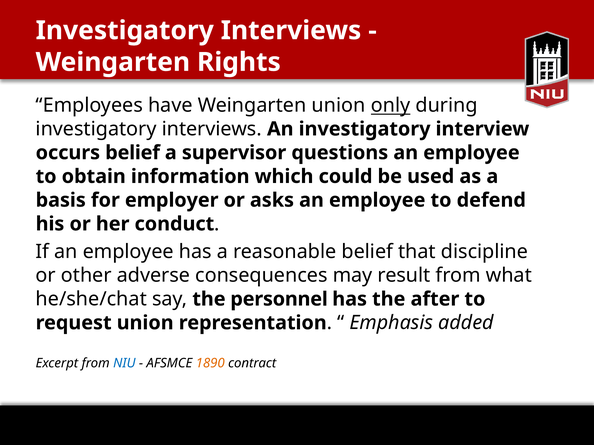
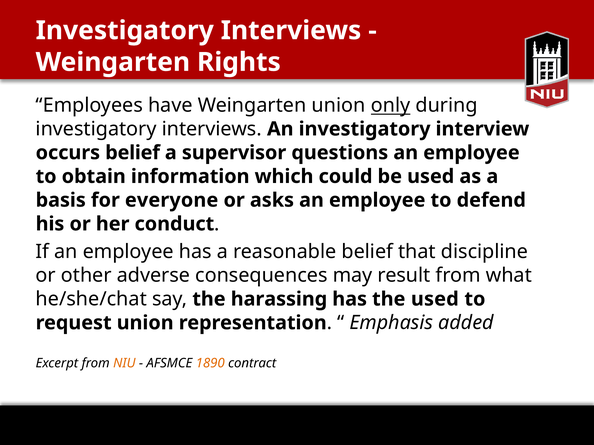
employer: employer -> everyone (172, 200)
personnel: personnel -> harassing (279, 299)
the after: after -> used (435, 299)
NIU colour: blue -> orange (124, 364)
